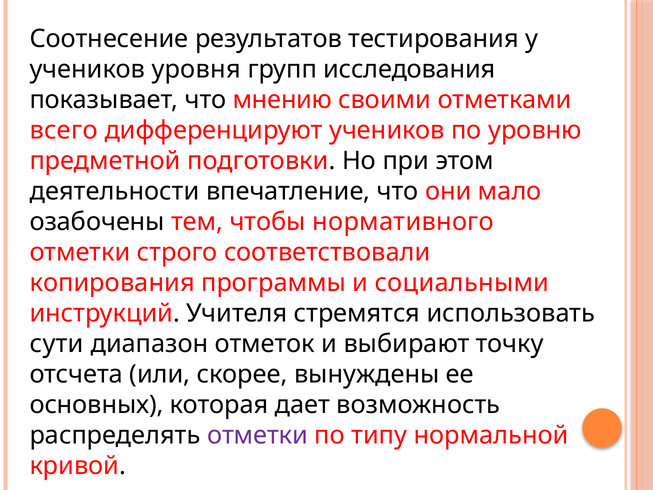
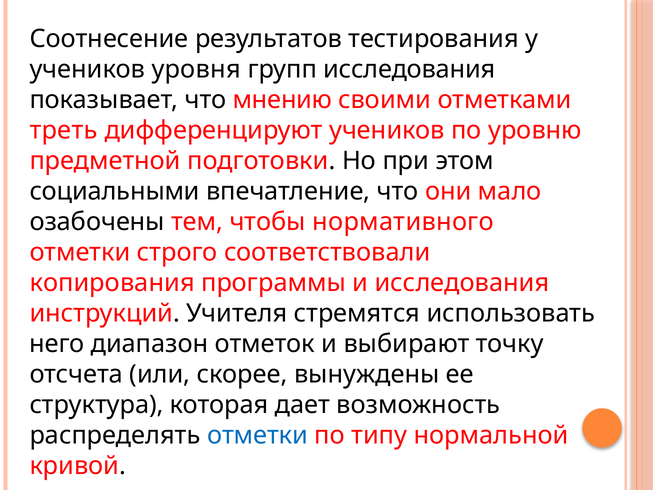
всего: всего -> треть (64, 130)
деятельности: деятельности -> социальными (115, 191)
и социальными: социальными -> исследования (462, 283)
сути: сути -> него (57, 344)
основных: основных -> структура (96, 405)
отметки colour: purple -> blue (257, 435)
